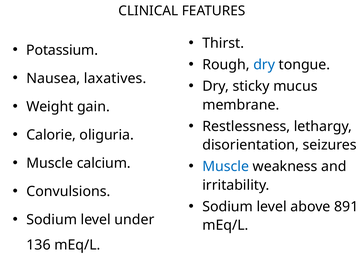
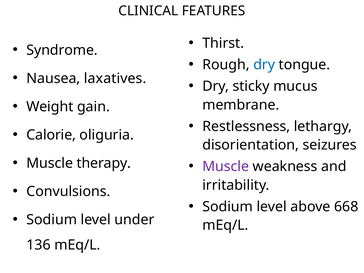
Potassium: Potassium -> Syndrome (62, 50)
calcium: calcium -> therapy (104, 163)
Muscle colour: blue -> purple (226, 167)
891: 891 -> 668 (346, 207)
